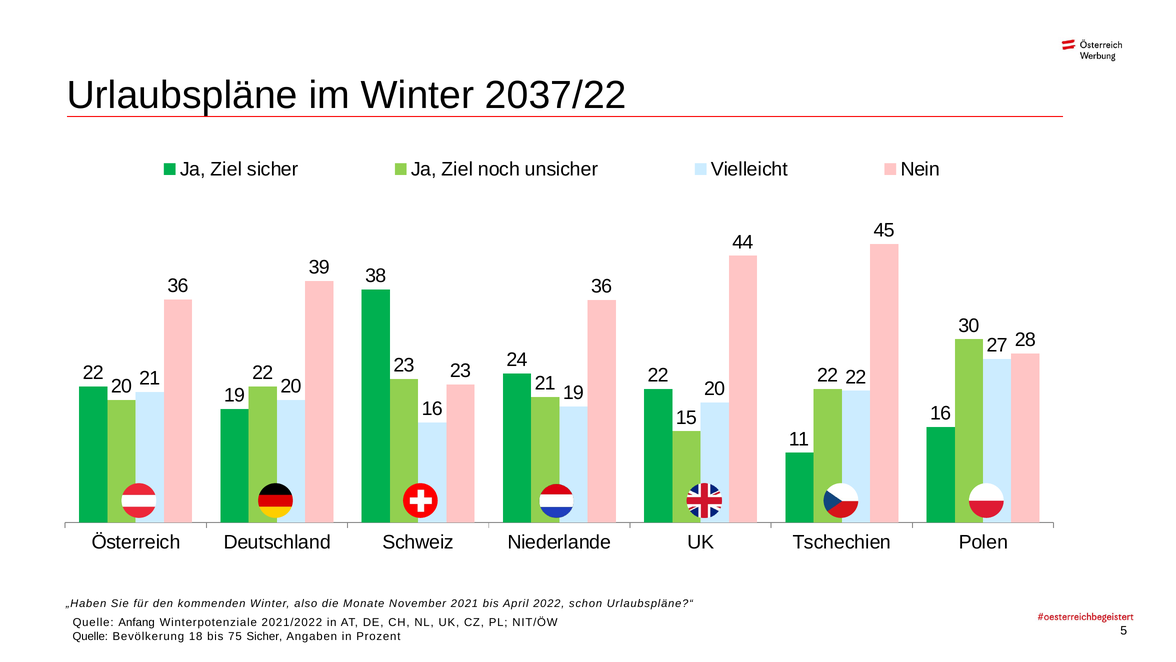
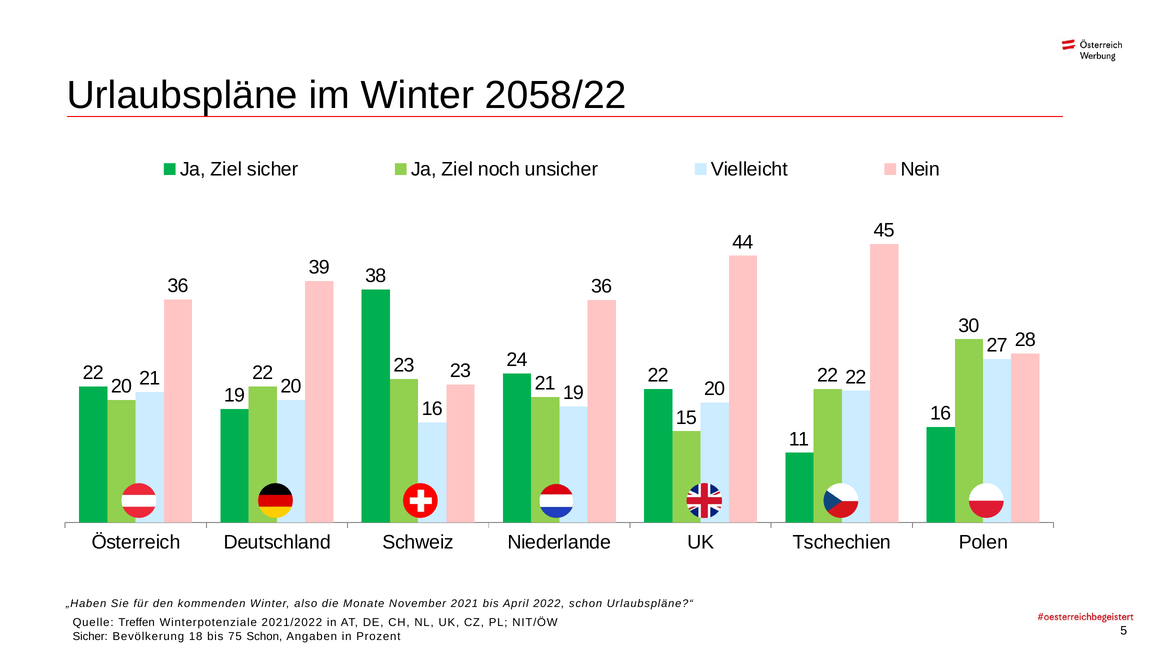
2037/22: 2037/22 -> 2058/22 (556, 95)
Anfang: Anfang -> Treffen (137, 622)
Quelle: Quelle -> Sicher (90, 636)
75 Sicher: Sicher -> Schon (264, 636)
